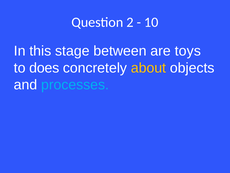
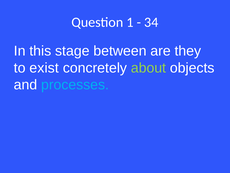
2: 2 -> 1 (130, 22)
10: 10 -> 34 (151, 22)
toys: toys -> they (188, 51)
does: does -> exist (44, 68)
about colour: yellow -> light green (148, 68)
